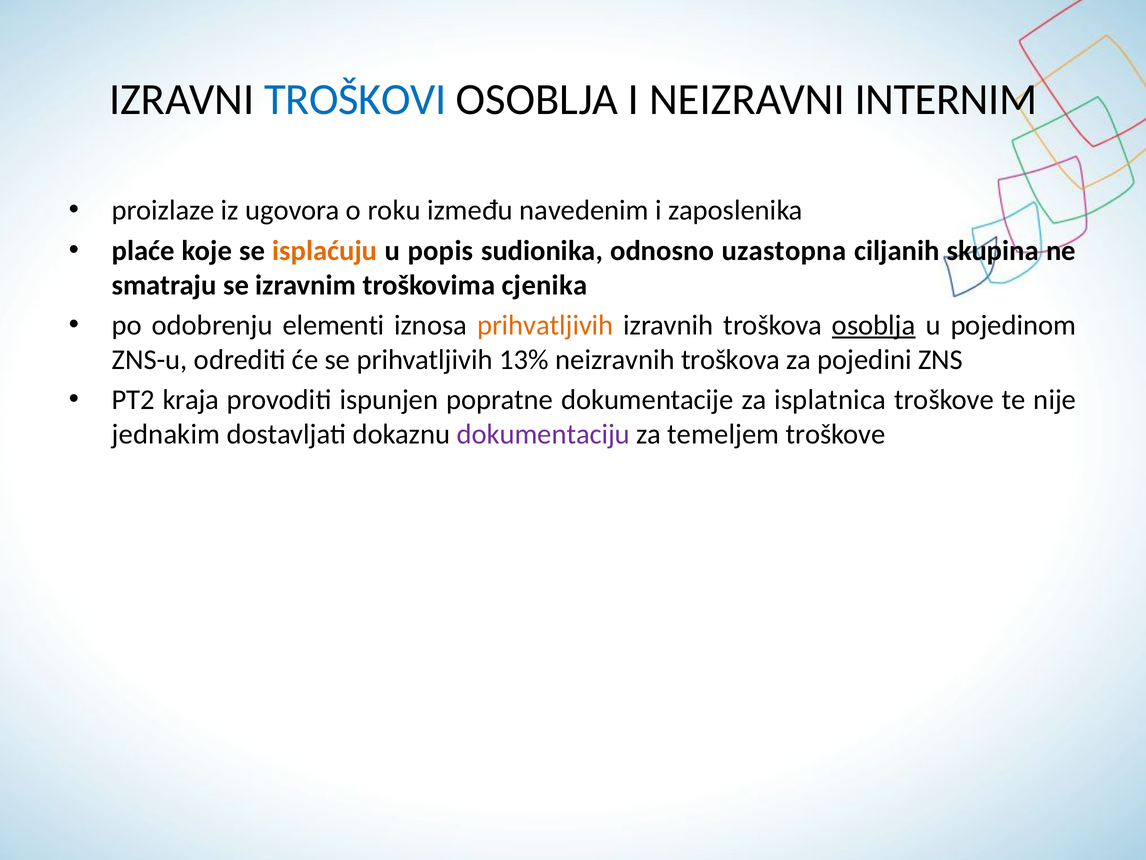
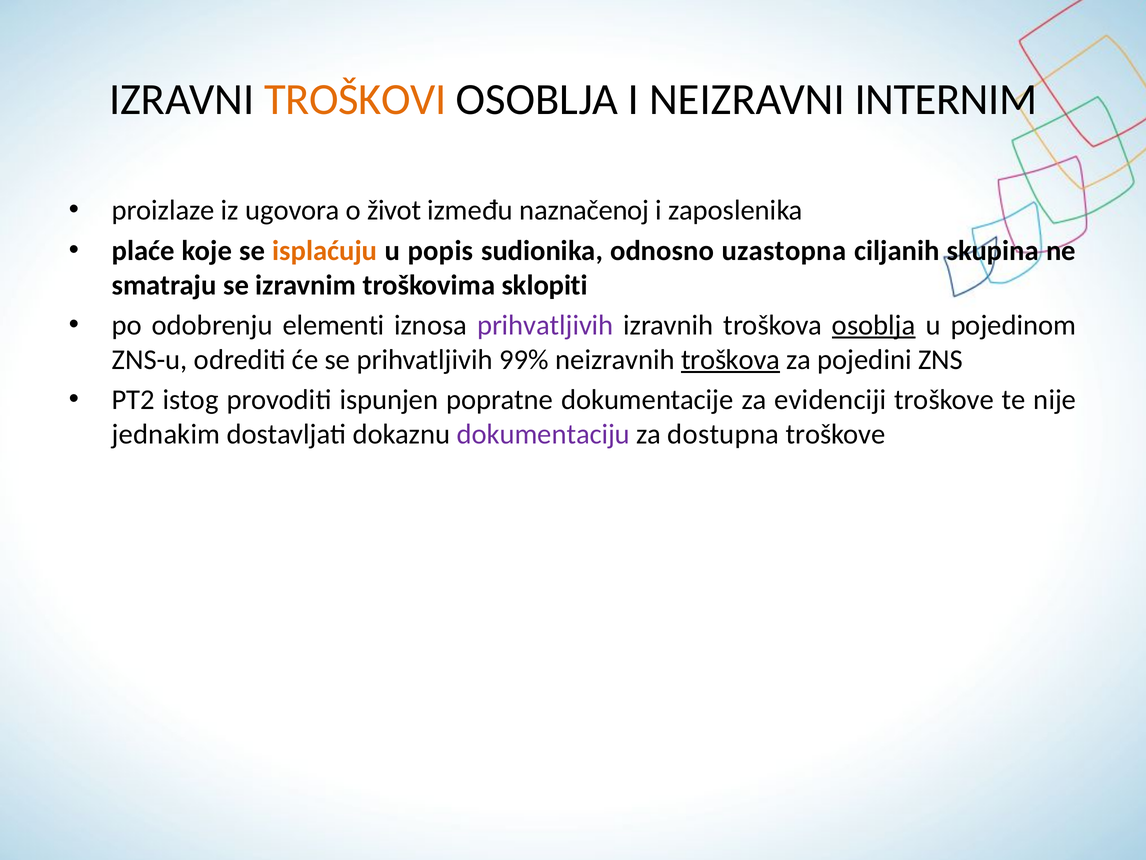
TROŠKOVI colour: blue -> orange (355, 99)
roku: roku -> život (394, 210)
navedenim: navedenim -> naznačenoj (584, 210)
cjenika: cjenika -> sklopiti (545, 285)
prihvatljivih colour: orange -> purple (545, 325)
13%: 13% -> 99% (524, 359)
troškova underline: none -> present (731, 359)
kraja: kraja -> istog (191, 399)
isplatnica: isplatnica -> evidenciji (830, 399)
temeljem: temeljem -> dostupna (723, 434)
